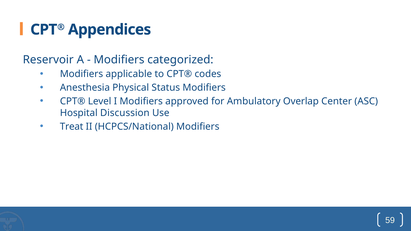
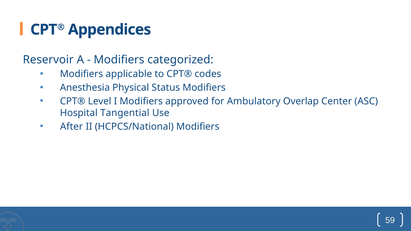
Discussion: Discussion -> Tangential (125, 113)
Treat: Treat -> After (72, 127)
